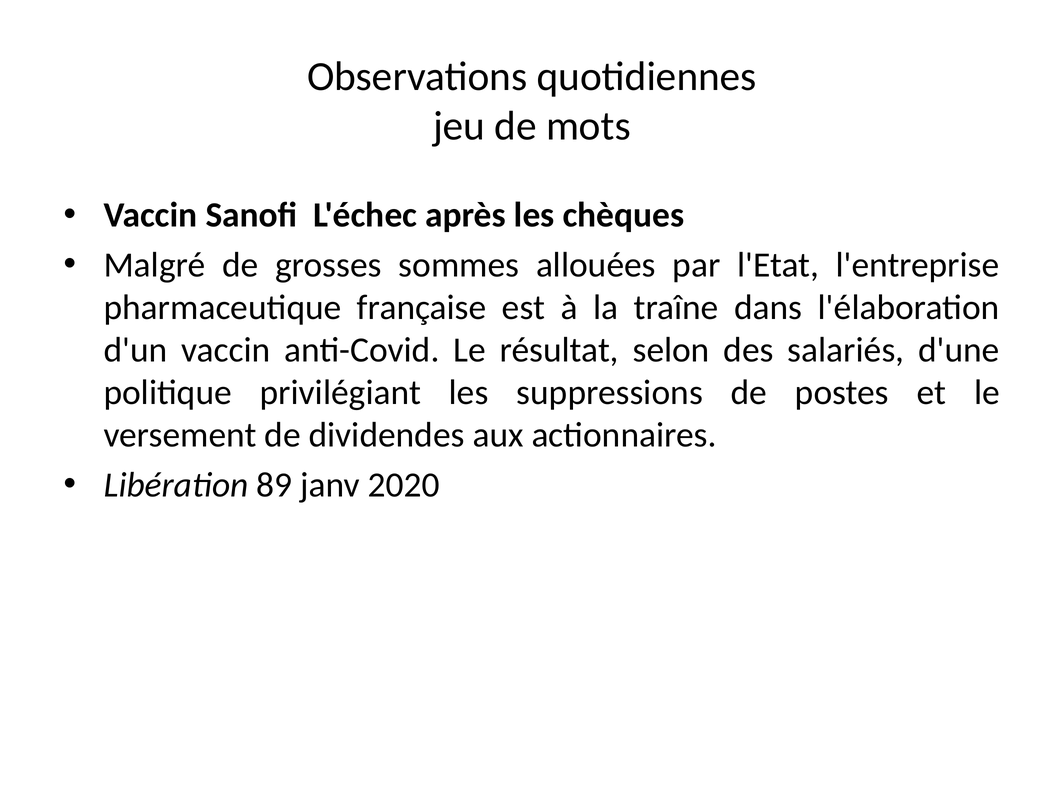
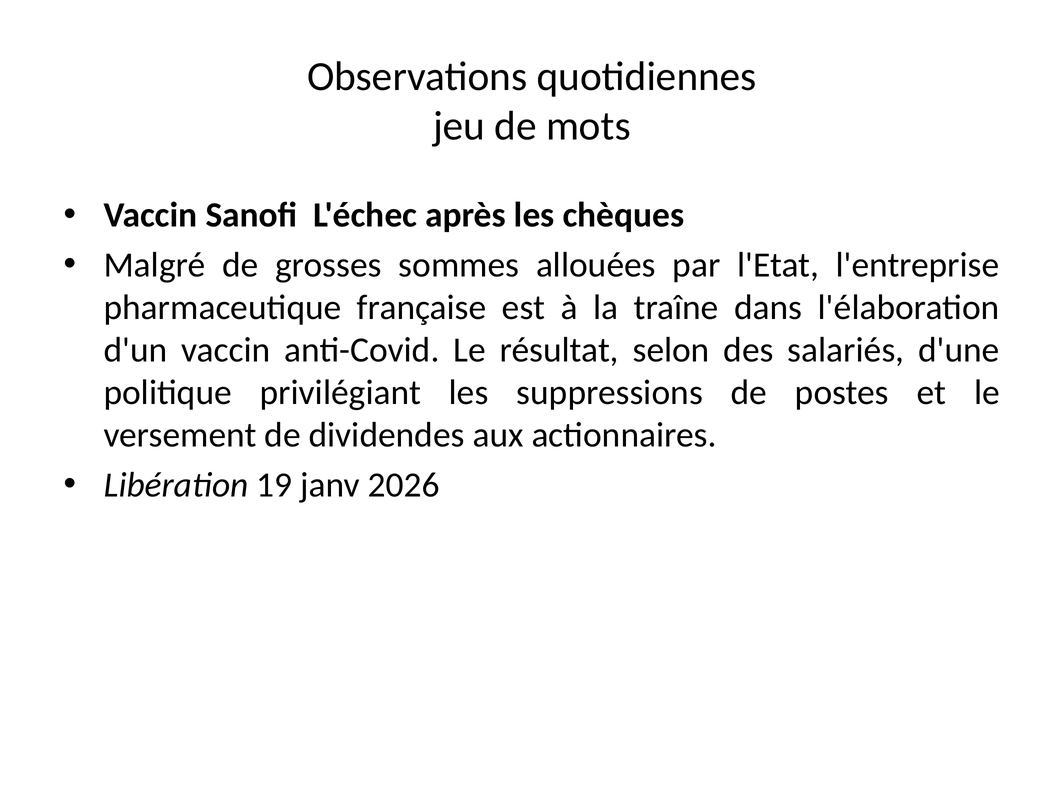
89: 89 -> 19 (274, 485)
2020: 2020 -> 2026 (404, 485)
